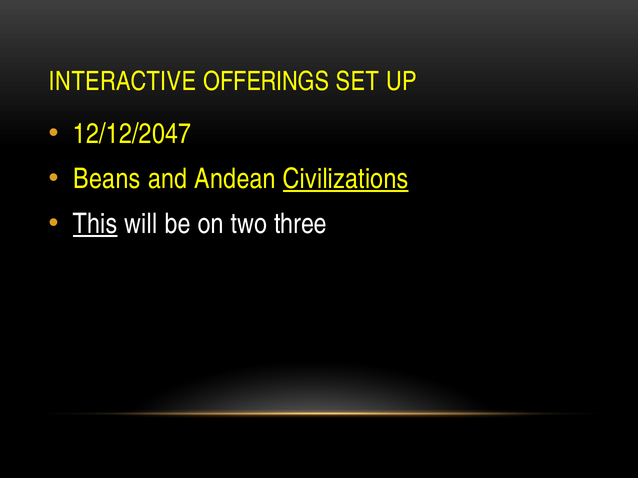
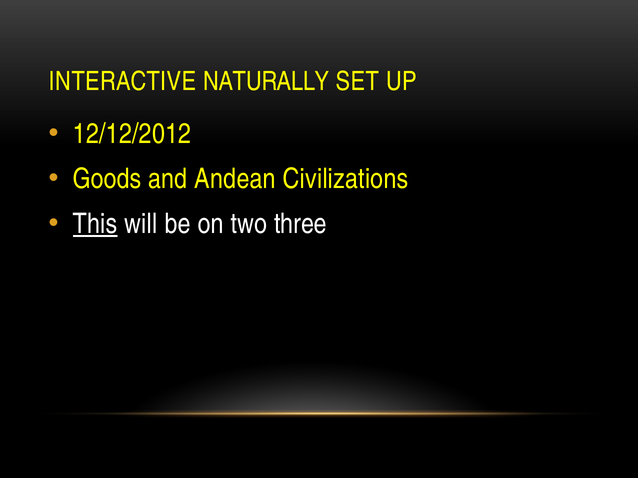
OFFERINGS: OFFERINGS -> NATURALLY (266, 82)
12/12/2047: 12/12/2047 -> 12/12/2012 (132, 134)
Beans: Beans -> Goods (107, 179)
Civilizations underline: present -> none (346, 179)
